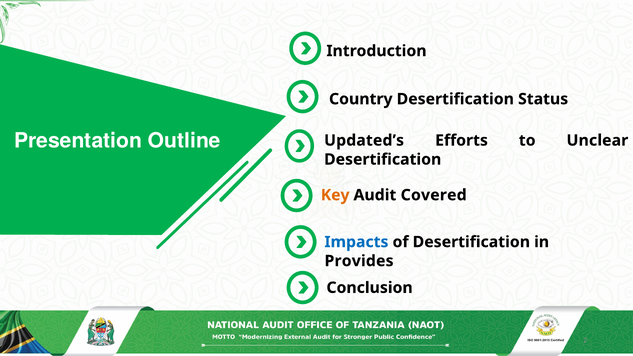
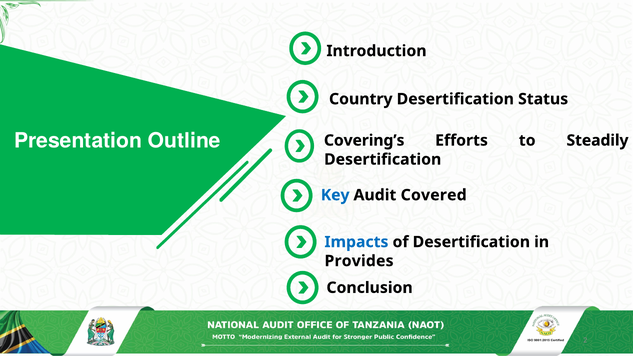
Updated’s: Updated’s -> Covering’s (364, 140)
Unclear: Unclear -> Steadily (598, 140)
Key colour: orange -> blue (335, 195)
